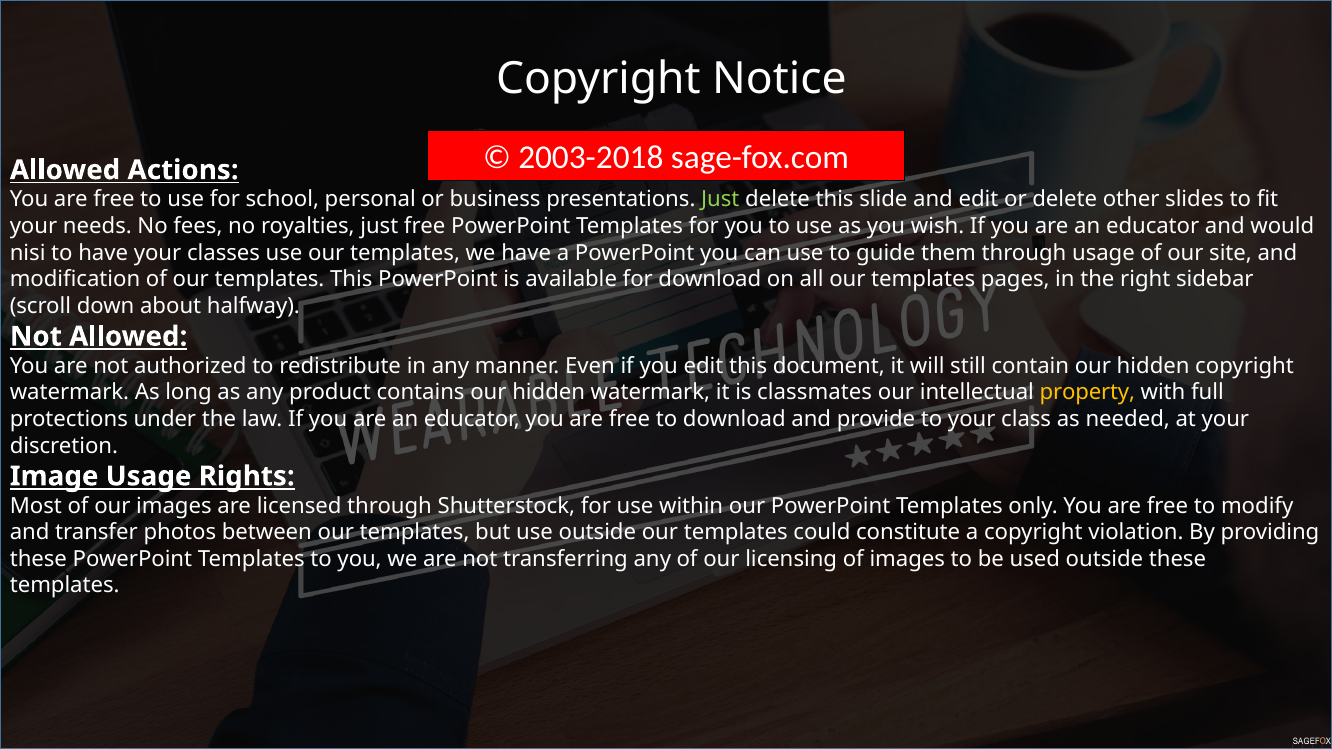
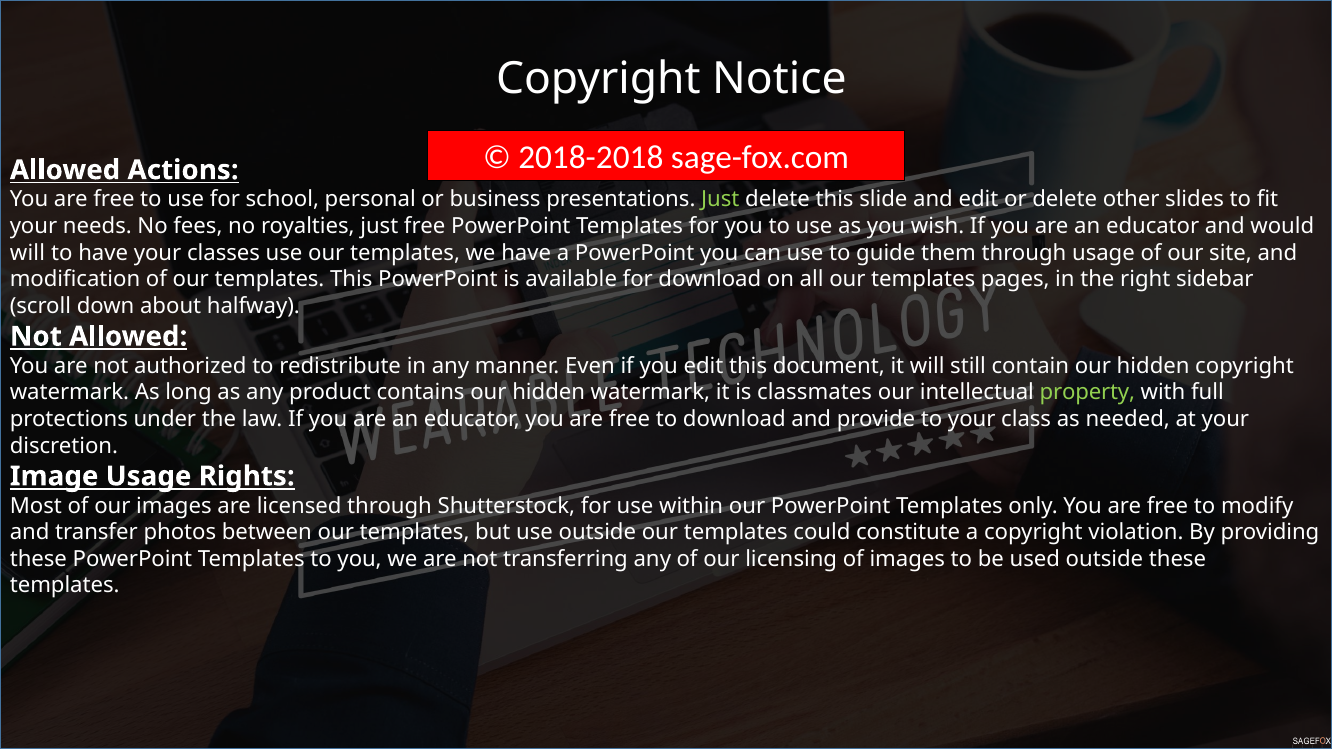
2003-2018: 2003-2018 -> 2018-2018 (591, 158)
nisi: nisi -> will (28, 253)
property colour: yellow -> light green (1087, 393)
